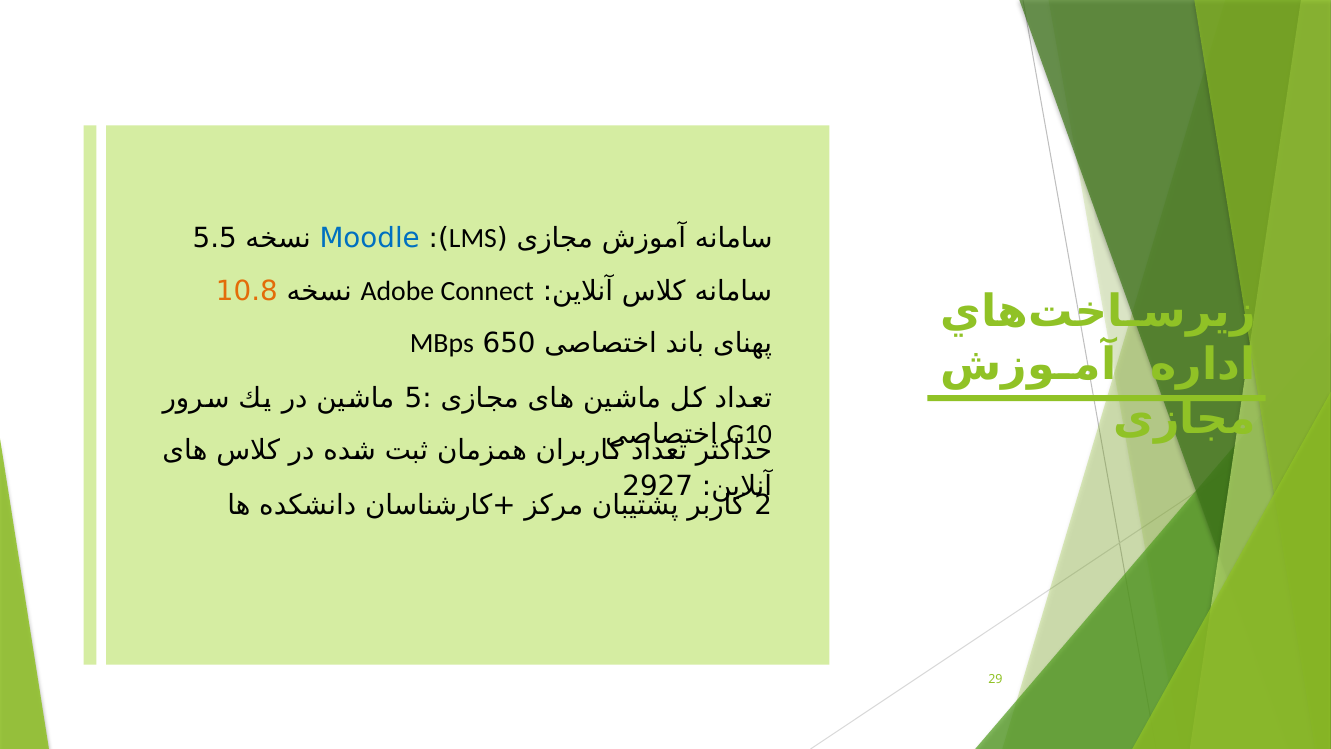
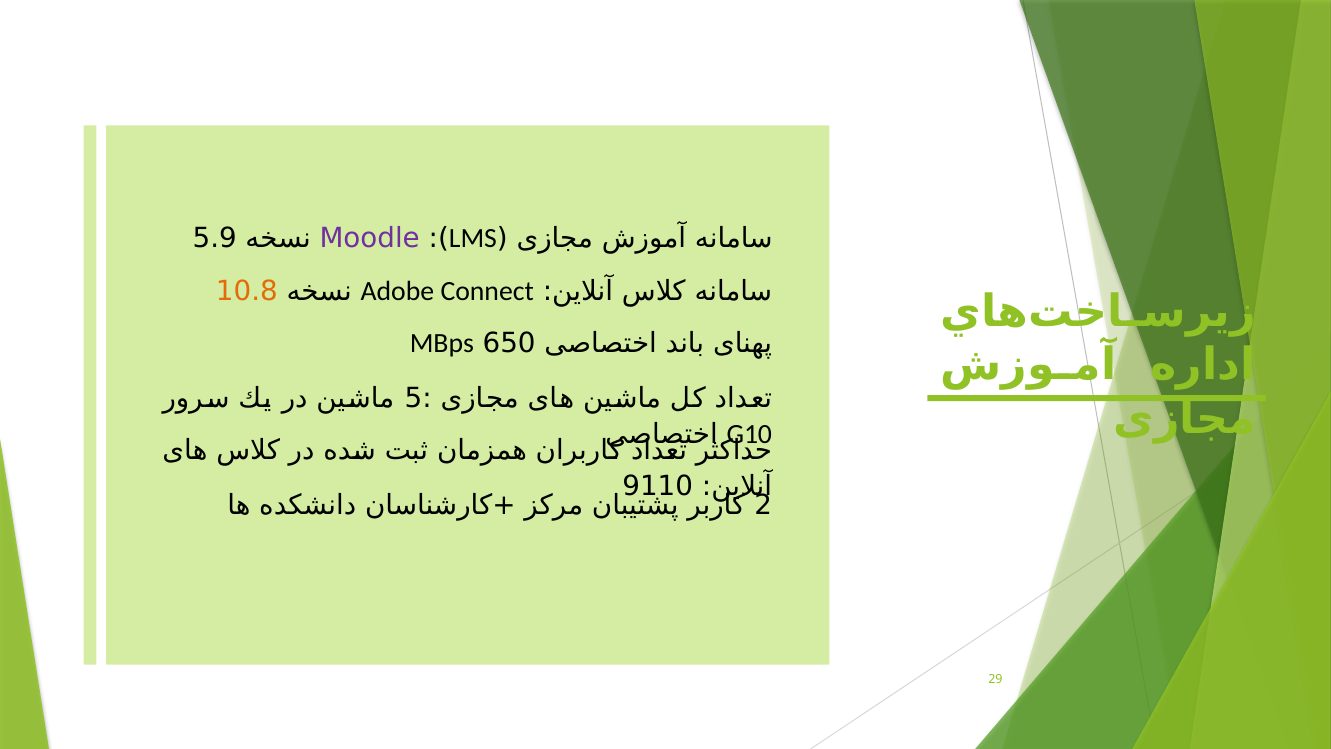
5.5: 5.5 -> 5.9 (215, 239)
Moodle colour: blue -> purple (370, 239)
2927: 2927 -> 9110 (658, 486)
